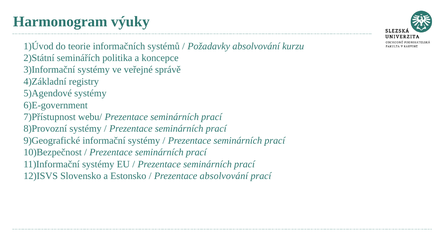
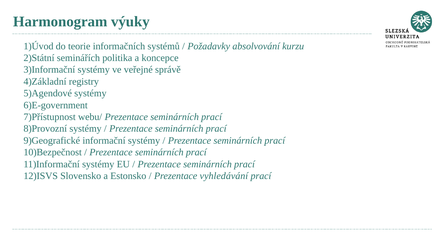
Prezentace absolvování: absolvování -> vyhledávání (224, 176)
